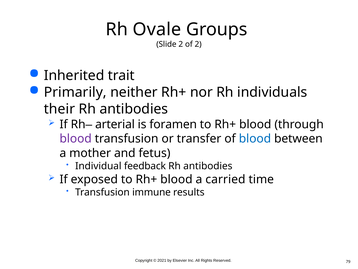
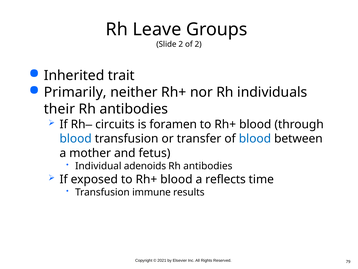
Ovale: Ovale -> Leave (157, 29)
arterial: arterial -> circuits (115, 124)
blood colour: purple -> blue (76, 139)
feedback: feedback -> adenoids (145, 166)
carried: carried -> reflects (226, 179)
